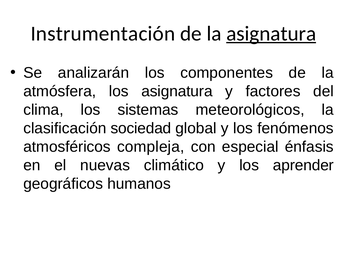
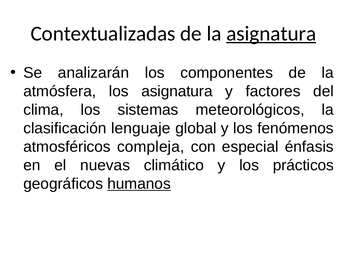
Instrumentación: Instrumentación -> Contextualizadas (103, 34)
sociedad: sociedad -> lenguaje (141, 128)
aprender: aprender -> prácticos (303, 165)
humanos underline: none -> present (139, 184)
